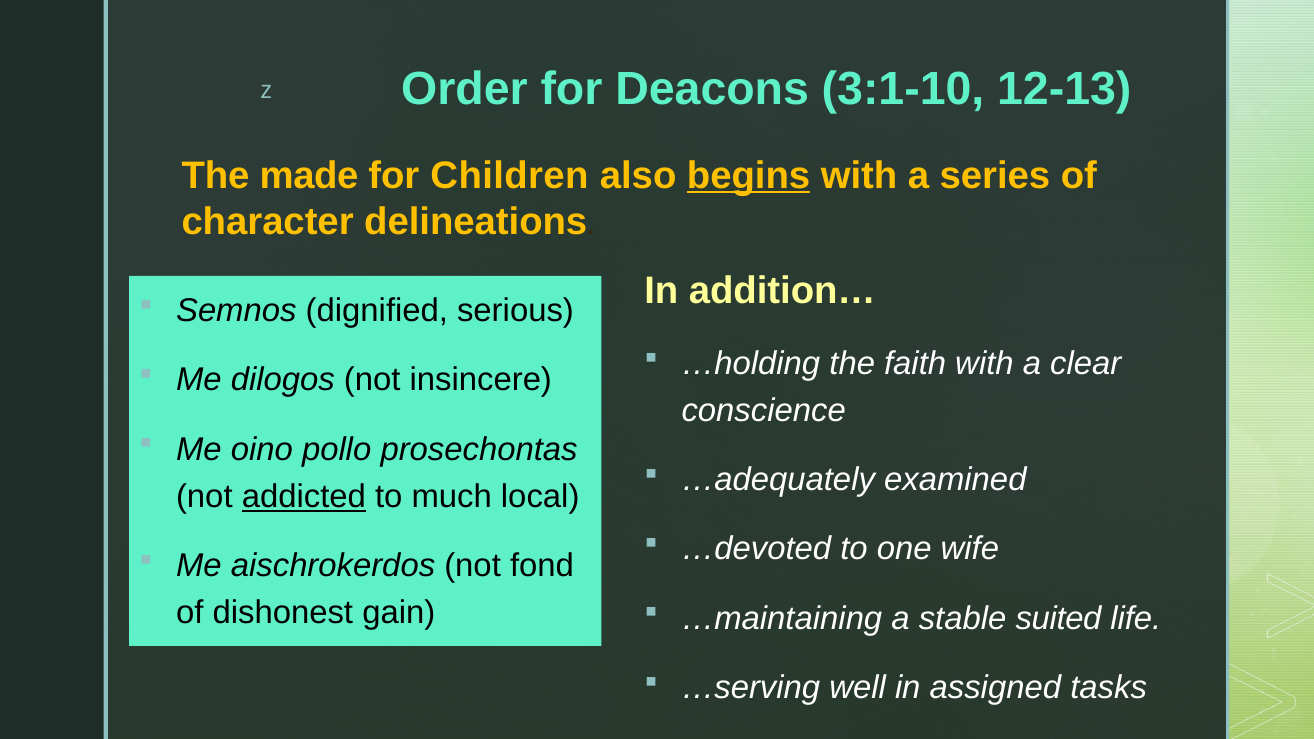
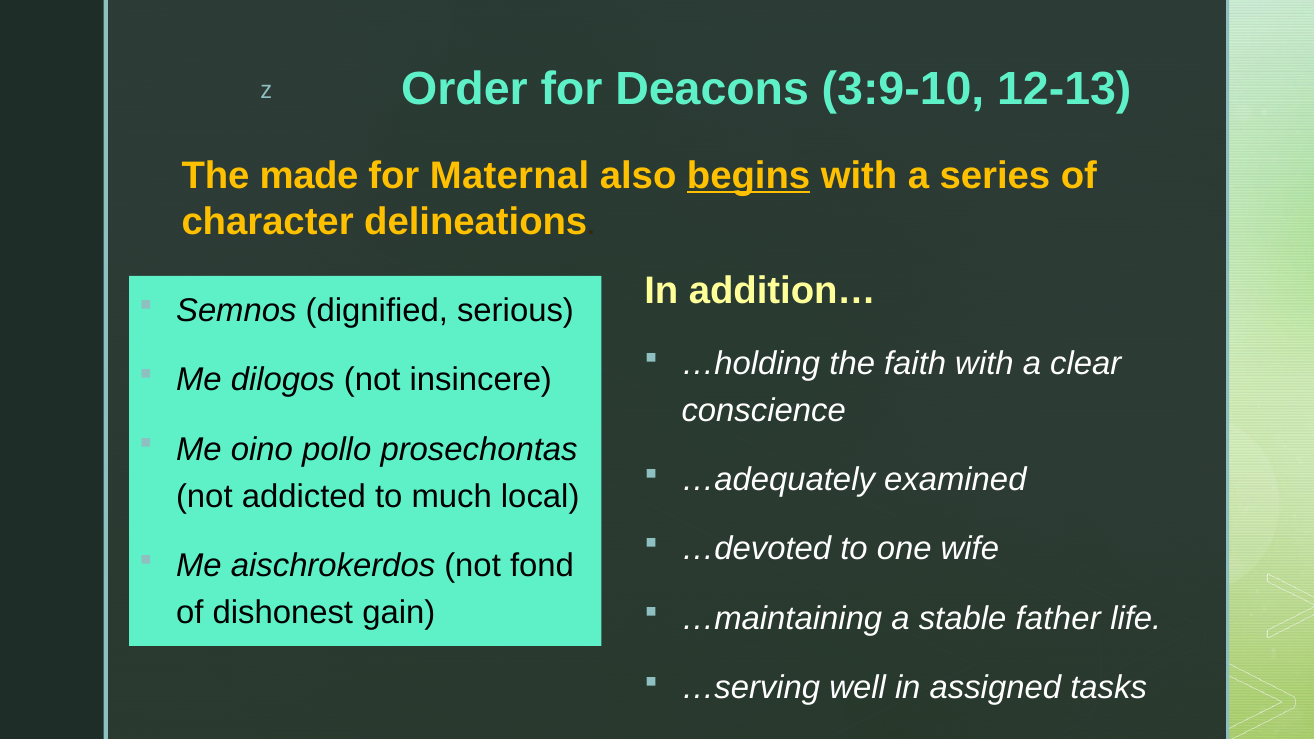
3:1-10: 3:1-10 -> 3:9-10 (903, 89)
Children: Children -> Maternal (510, 176)
addicted underline: present -> none (304, 497)
suited: suited -> father (1058, 618)
